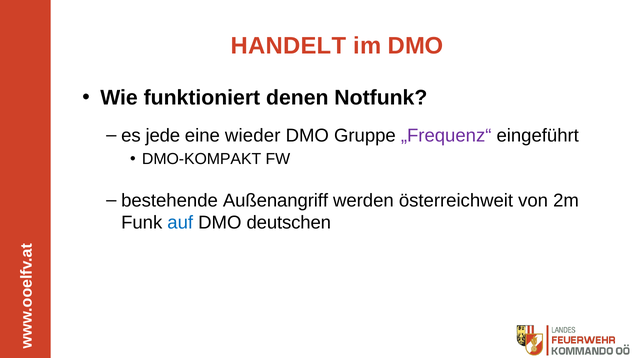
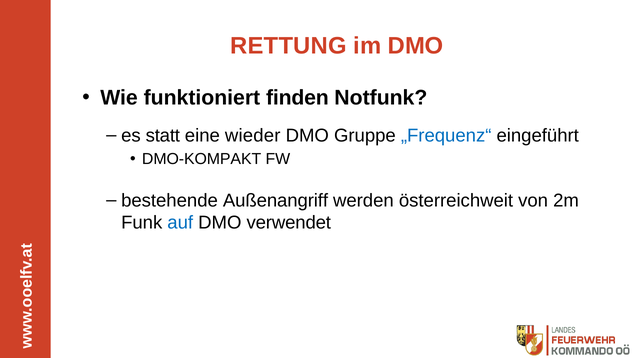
HANDELT: HANDELT -> RETTUNG (289, 46)
denen: denen -> finden (297, 98)
jede: jede -> statt (163, 135)
„Frequenz“ colour: purple -> blue (446, 135)
deutschen: deutschen -> verwendet (289, 222)
